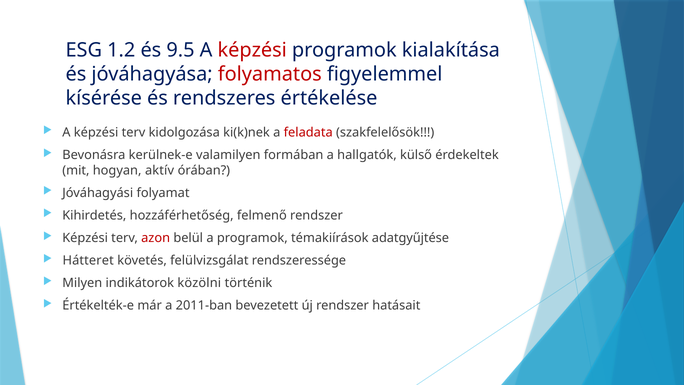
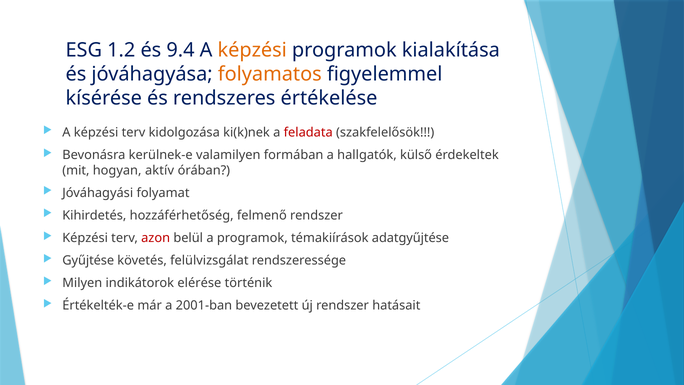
9.5: 9.5 -> 9.4 (180, 50)
képzési colour: red -> orange (252, 50)
folyamatos colour: red -> orange (270, 74)
Hátteret: Hátteret -> Gyűjtése (88, 260)
közölni: közölni -> elérése (199, 283)
2011-ban: 2011-ban -> 2001-ban (204, 305)
